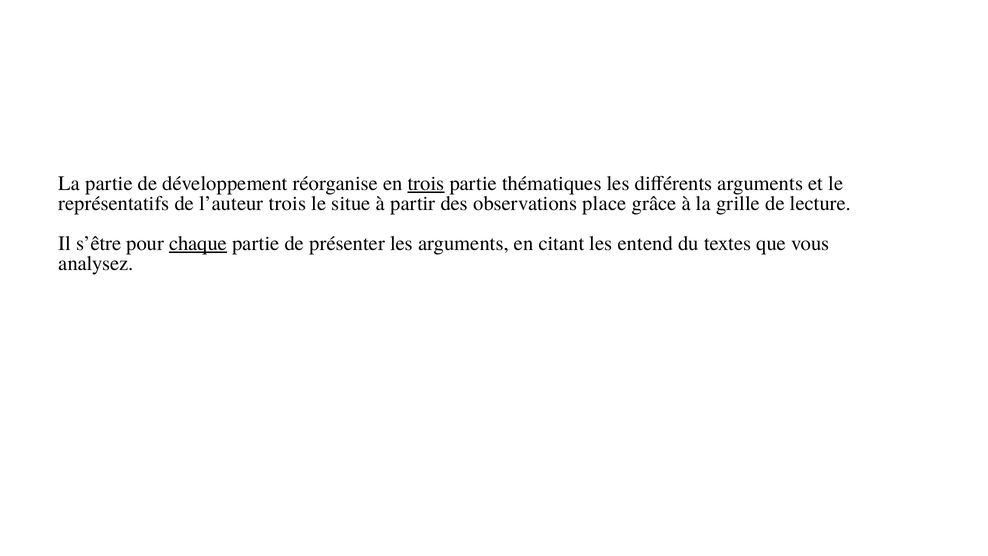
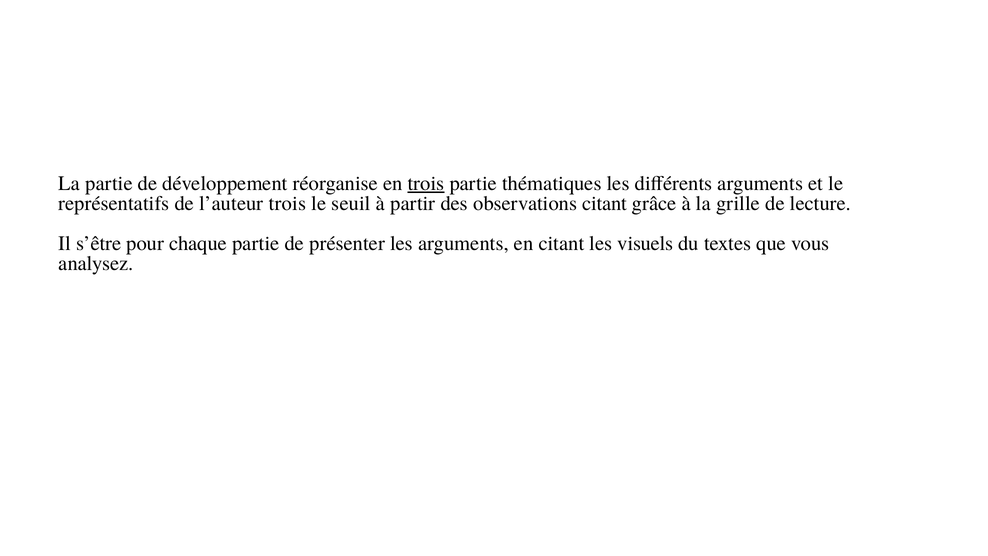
situe: situe -> seuil (351, 203)
observations place: place -> citant (605, 203)
chaque underline: present -> none (198, 243)
entend: entend -> visuels (645, 243)
